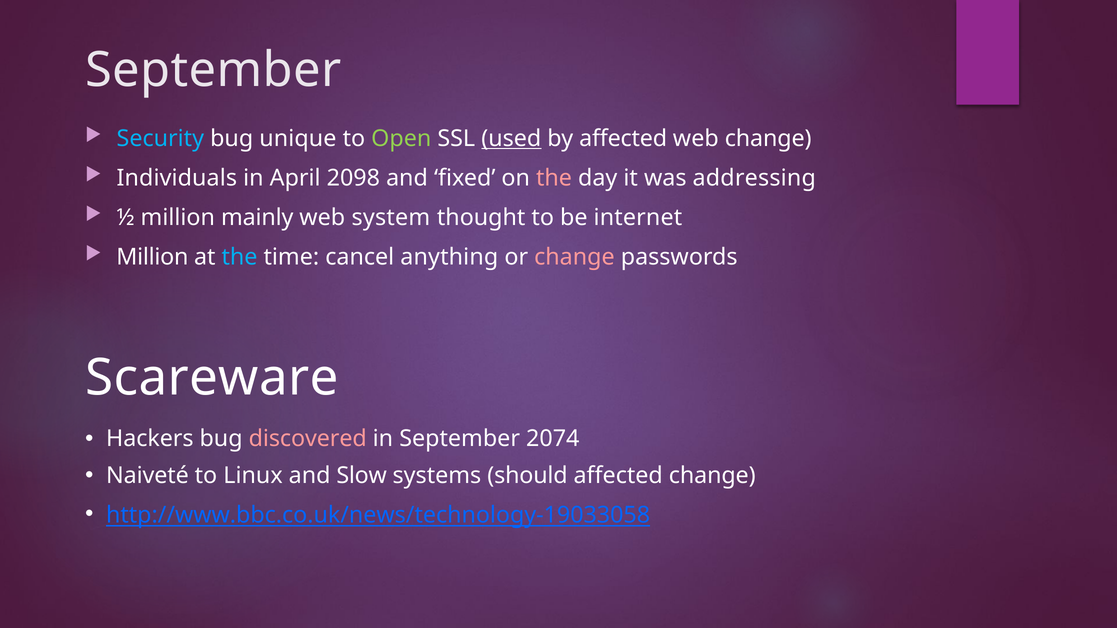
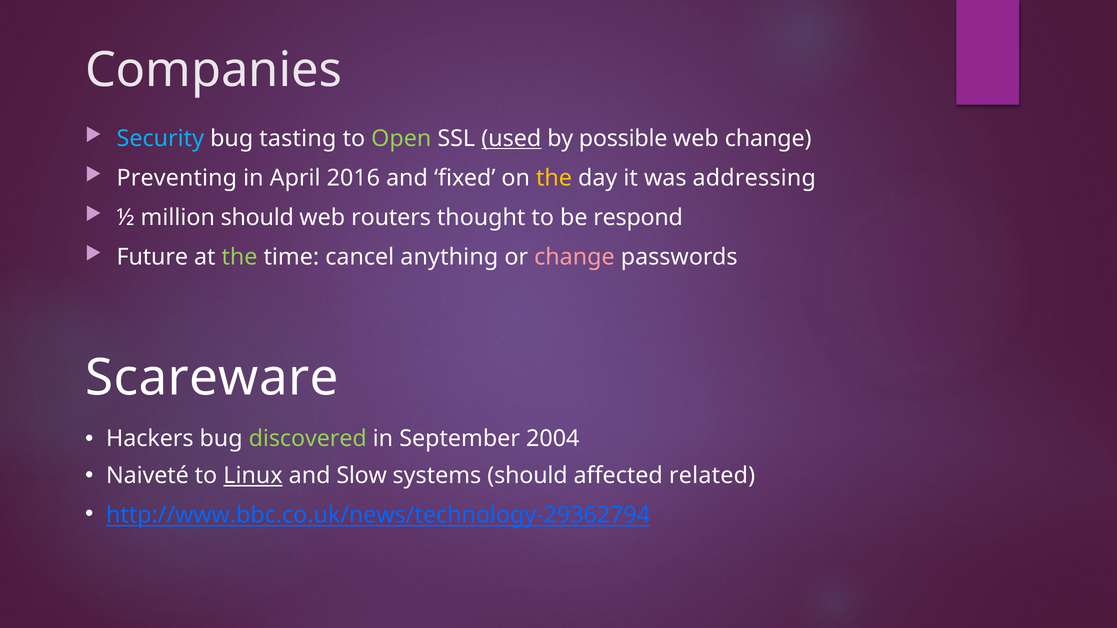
September: September -> Companies (214, 70)
unique: unique -> tasting (298, 139)
by affected: affected -> possible (623, 139)
Individuals: Individuals -> Preventing (177, 178)
2098: 2098 -> 2016 (353, 178)
the colour: pink -> yellow (554, 178)
million mainly: mainly -> should (257, 218)
system: system -> routers (391, 218)
internet: internet -> respond (638, 218)
Million: Million -> Future (152, 257)
the colour: light blue -> light green (239, 257)
discovered colour: pink -> light green (308, 439)
2074: 2074 -> 2004 (553, 439)
Linux underline: none -> present (253, 476)
affected change: change -> related (712, 476)
http://www.bbc.co.uk/news/technology-19033058: http://www.bbc.co.uk/news/technology-19033058 -> http://www.bbc.co.uk/news/technology-29362794 (378, 515)
